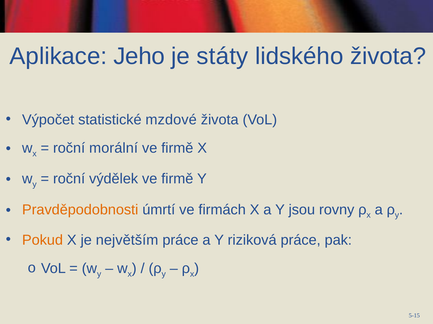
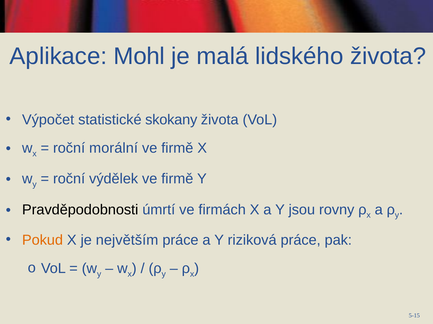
Jeho: Jeho -> Mohl (139, 56)
státy: státy -> malá (223, 56)
mzdové: mzdové -> skokany (171, 120)
Pravděpodobnosti colour: orange -> black (80, 210)
